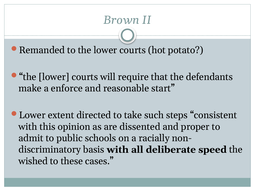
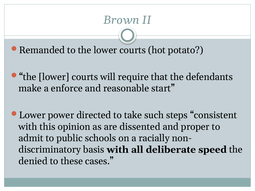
extent: extent -> power (61, 115)
wished: wished -> denied (33, 161)
